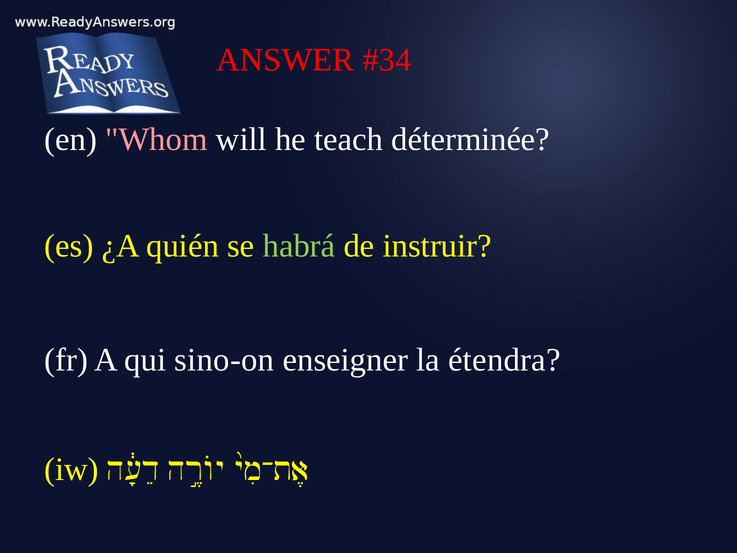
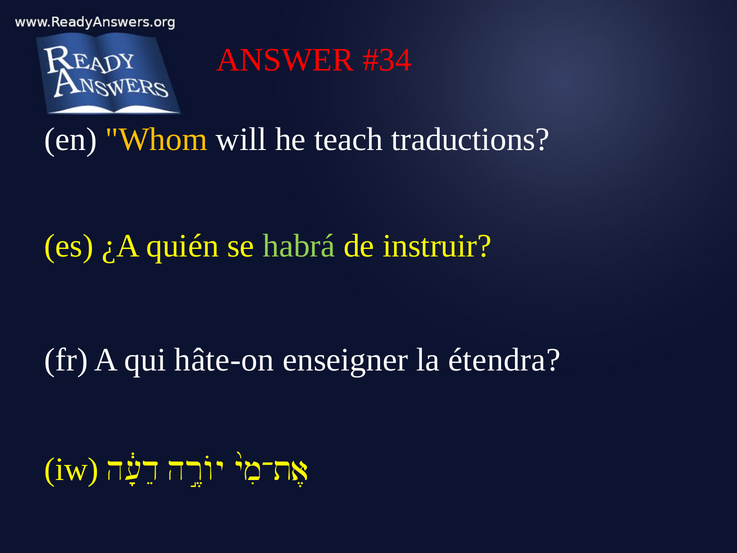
Whom colour: pink -> yellow (156, 139)
déterminée: déterminée -> traductions (471, 139)
sino-on: sino-on -> hâte-on (224, 360)
